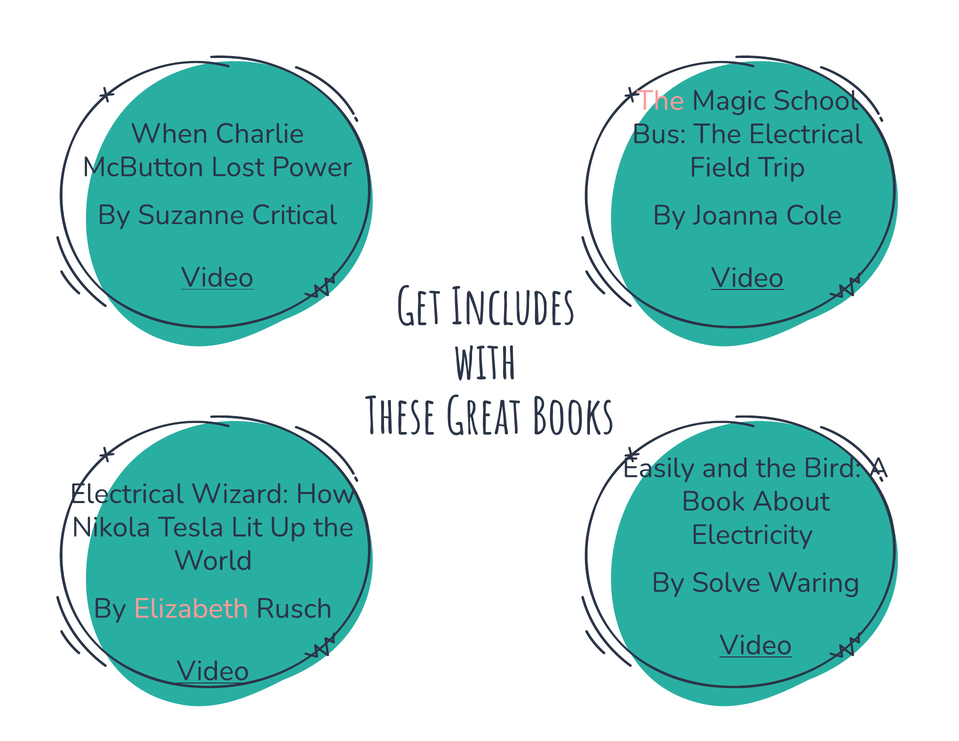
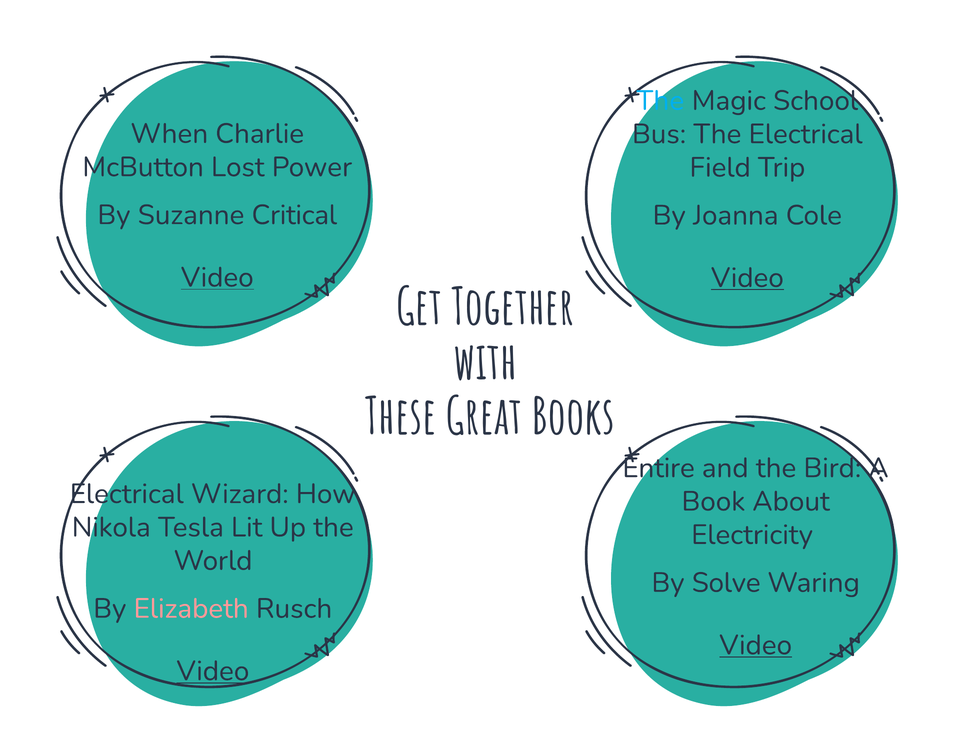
The colour: pink -> light blue (660, 101)
Includes: Includes -> Together (513, 308)
Easily: Easily -> Entire (659, 468)
